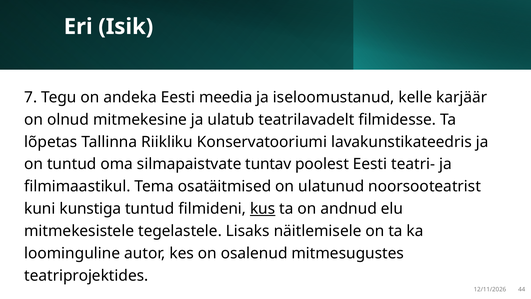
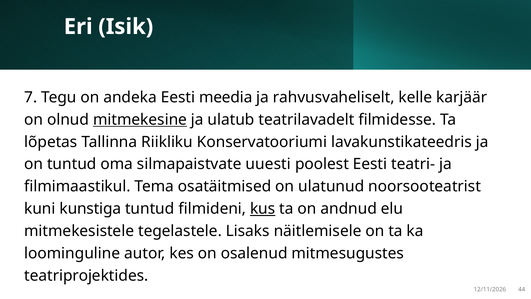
iseloomustanud: iseloomustanud -> rahvusvaheliselt (334, 97)
mitmekesine underline: none -> present (140, 120)
tuntav: tuntav -> uuesti (268, 164)
